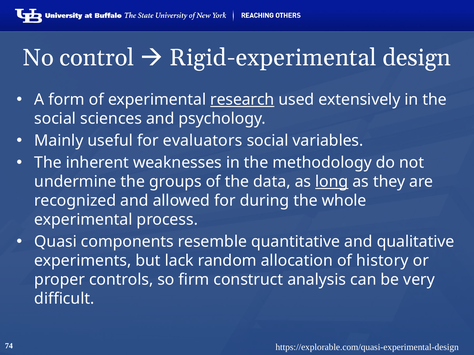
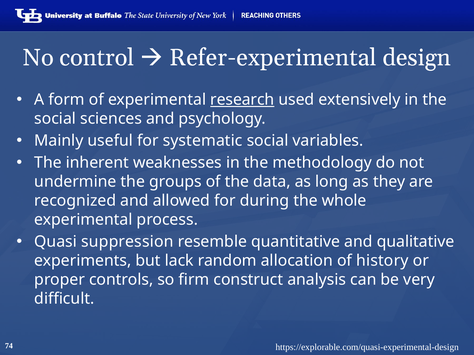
Rigid-experimental: Rigid-experimental -> Refer-experimental (273, 58)
evaluators: evaluators -> systematic (203, 141)
long underline: present -> none (332, 182)
components: components -> suppression (127, 242)
